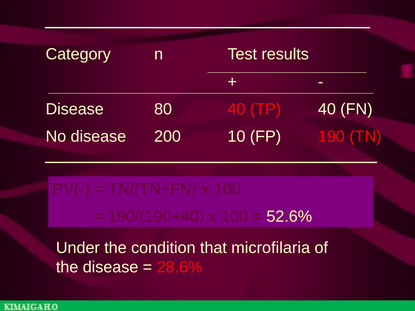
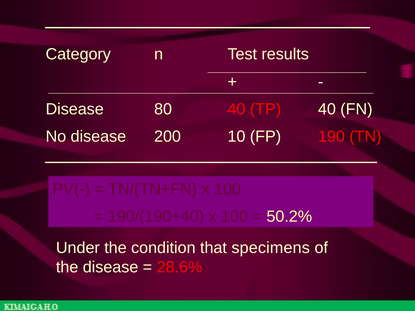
52.6%: 52.6% -> 50.2% (289, 217)
microfilaria: microfilaria -> specimens (271, 248)
